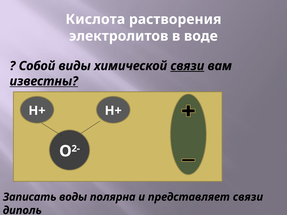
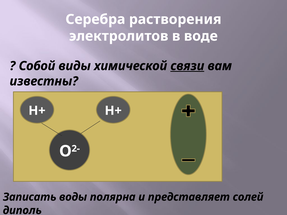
Кислота: Кислота -> Серебра (95, 19)
известны underline: present -> none (44, 81)
представляет связи: связи -> солей (248, 197)
